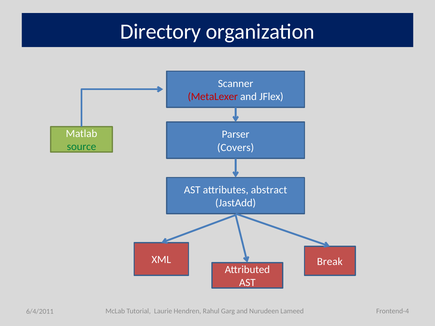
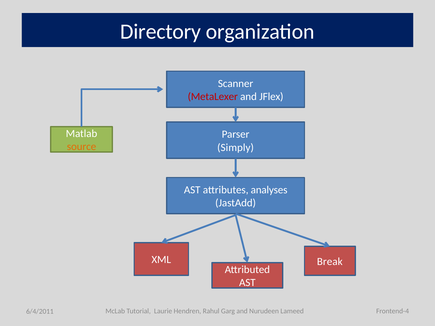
source colour: green -> orange (82, 147)
Covers: Covers -> Simply (236, 148)
abstract: abstract -> analyses (269, 190)
